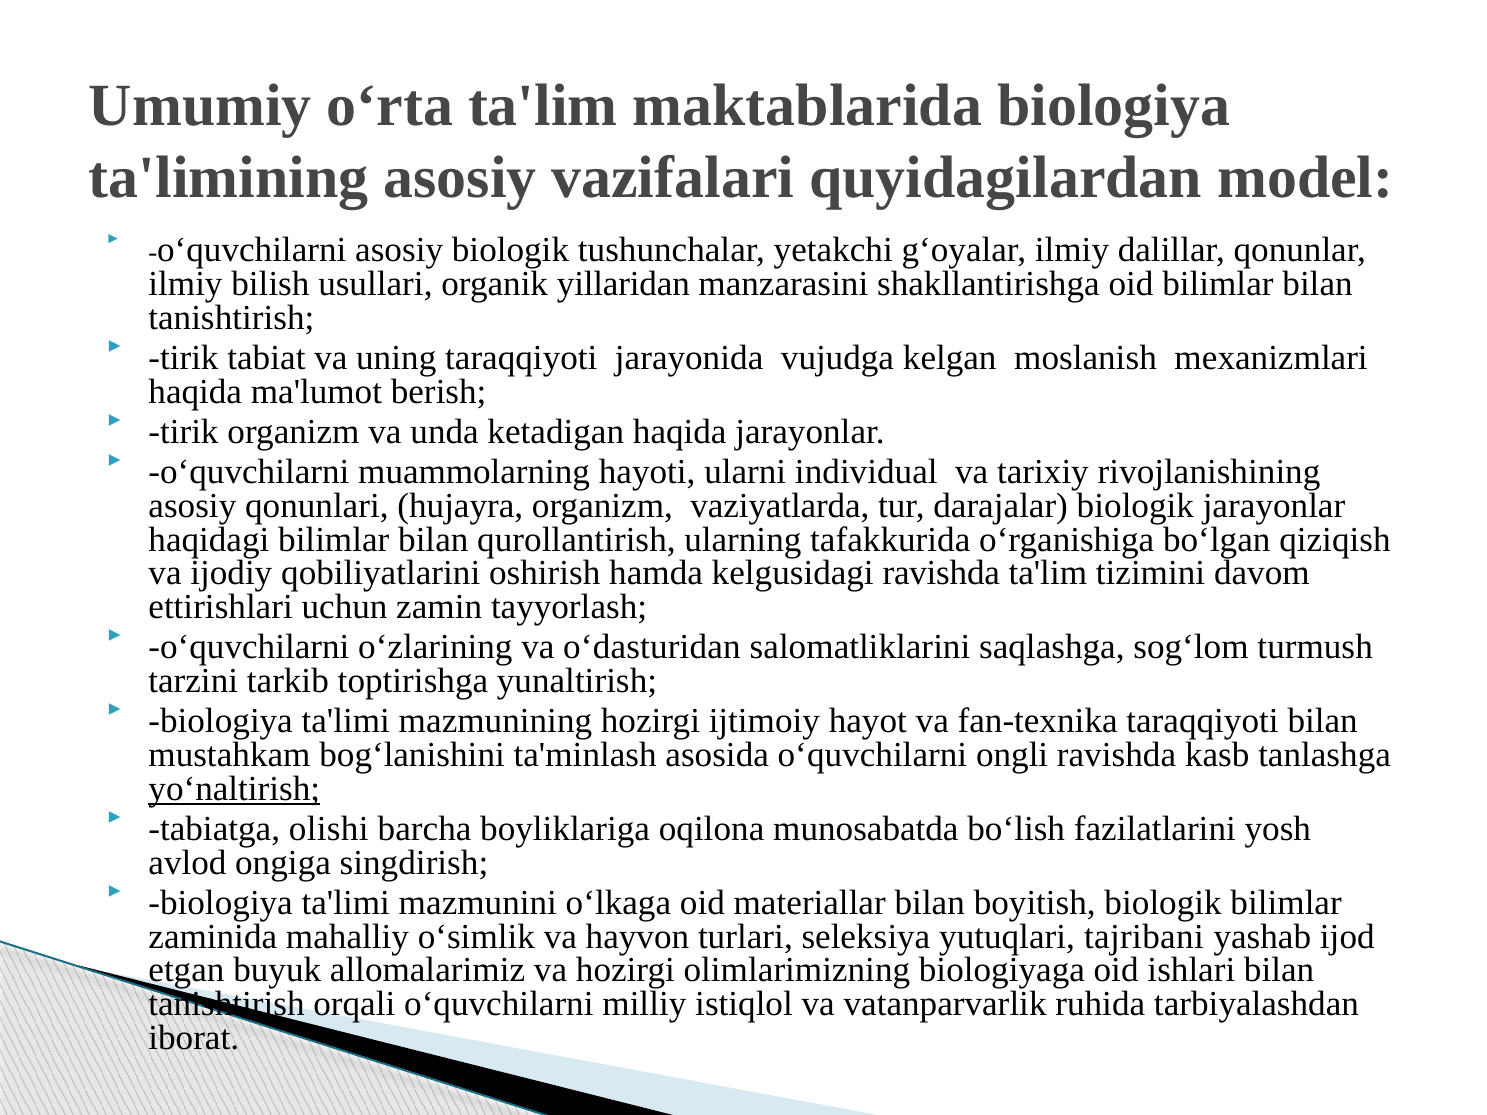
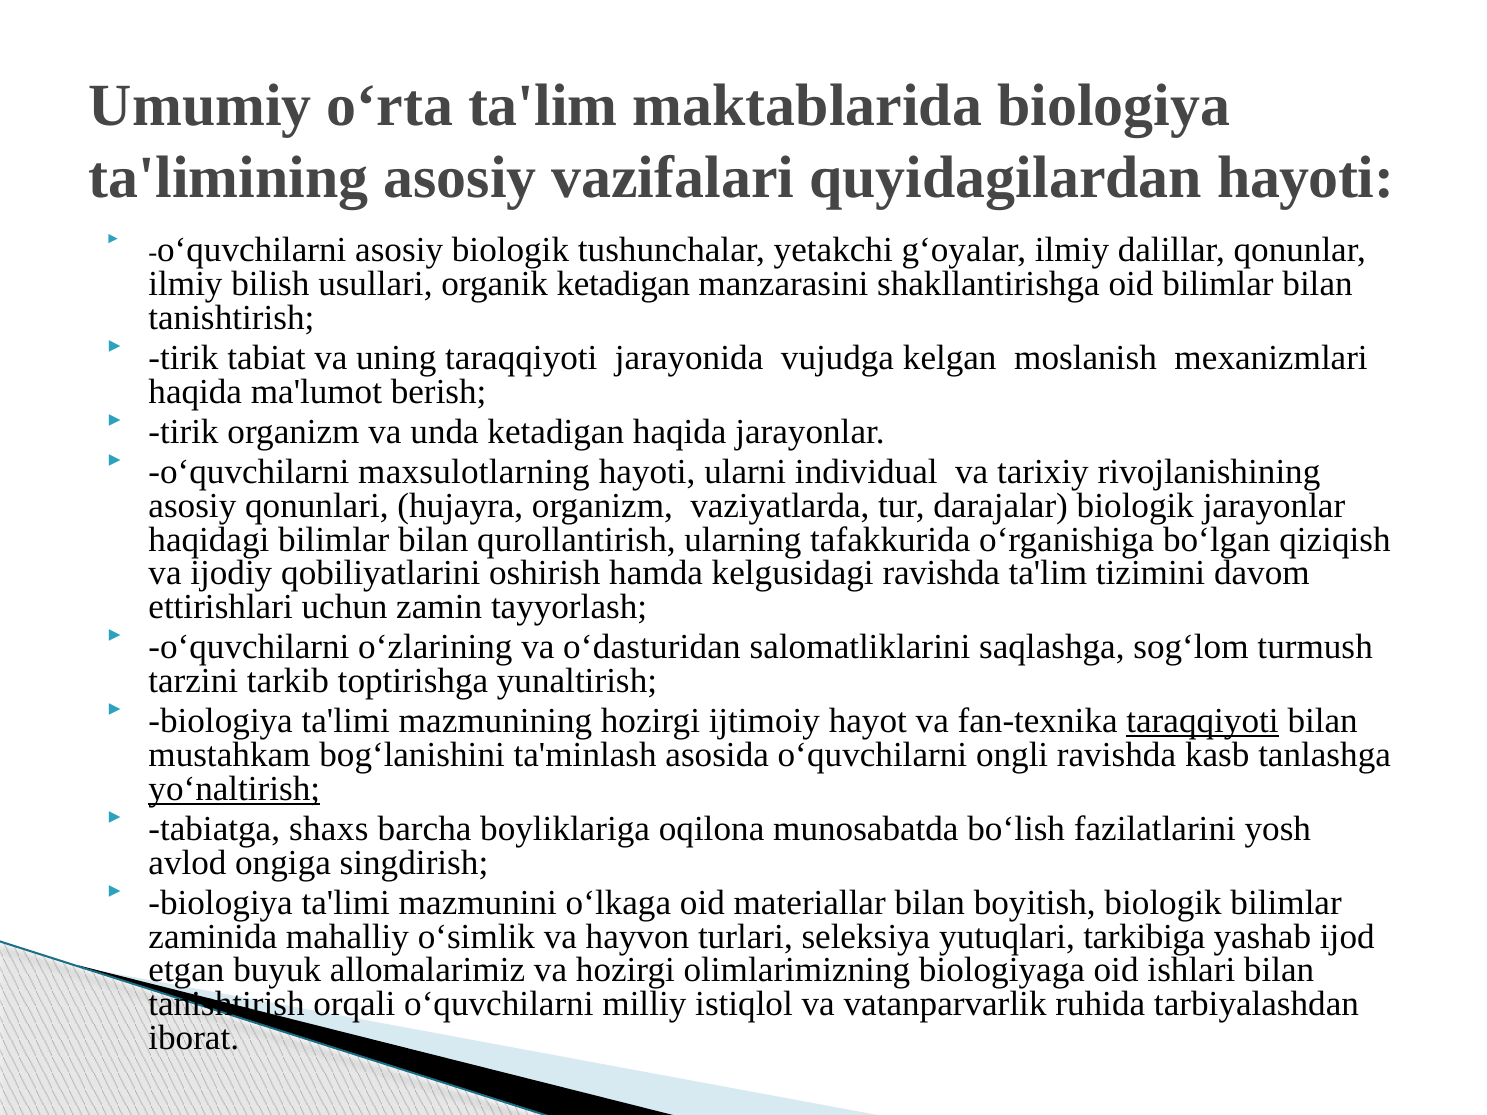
quyidagilardan model: model -> hayoti (1306, 178)
organik yillaridan: yillaridan -> ketadigan (623, 284)
muammolarning: muammolarning -> maxsulotlarning (474, 472)
taraqqiyoti underline: none -> present (1203, 721)
olishi: olishi -> shaxs (329, 829)
tajribani: tajribani -> tarkibiga (1144, 937)
